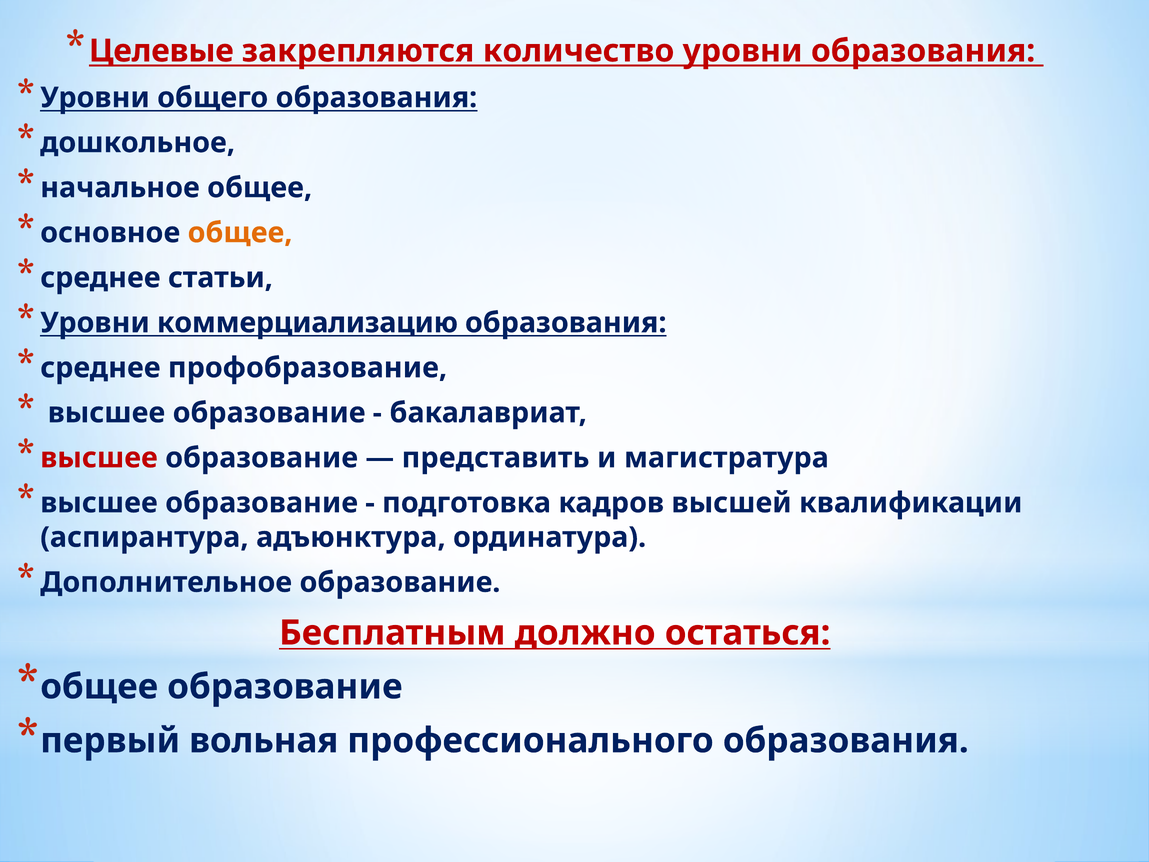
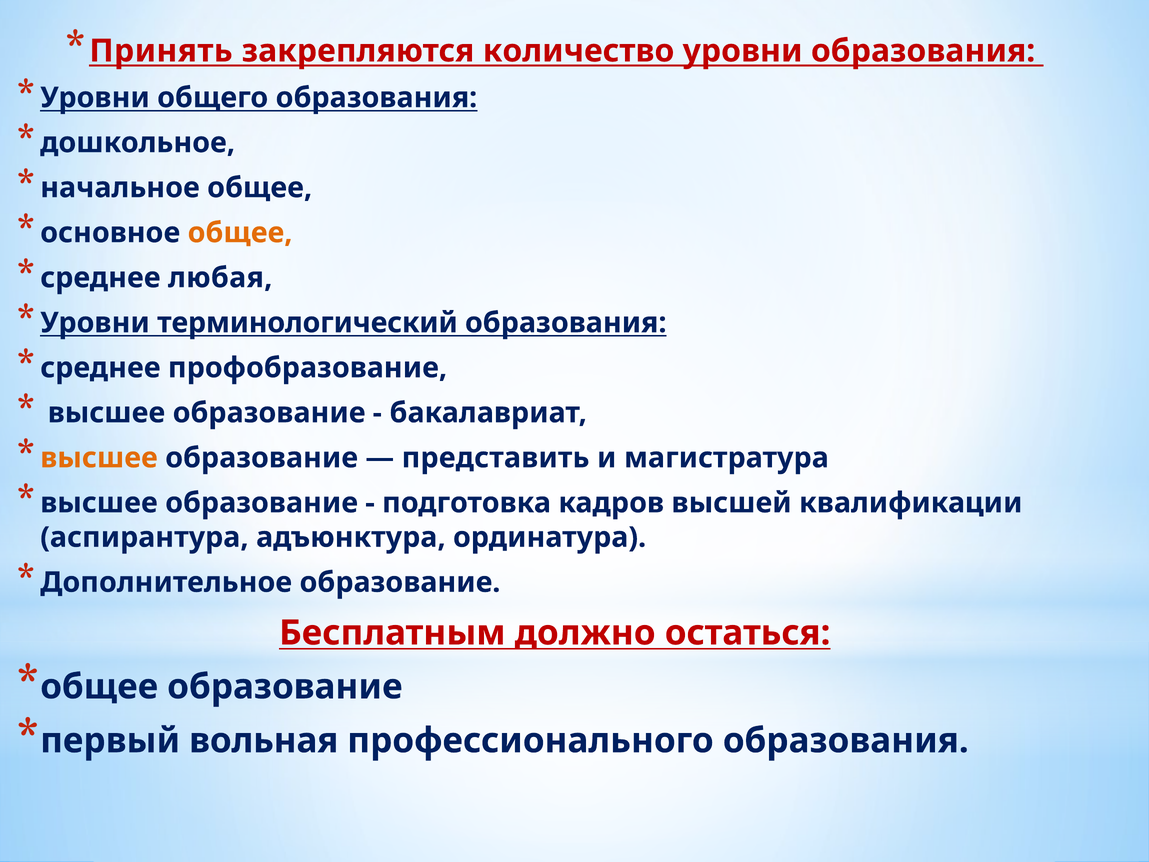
Целевые: Целевые -> Принять (161, 51)
статьи: статьи -> любая (220, 278)
коммерциализацию: коммерциализацию -> терминологический (307, 323)
высшее colour: red -> orange (99, 458)
